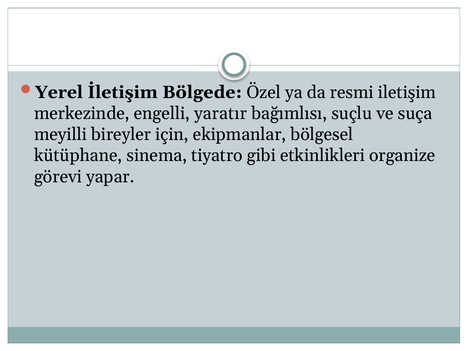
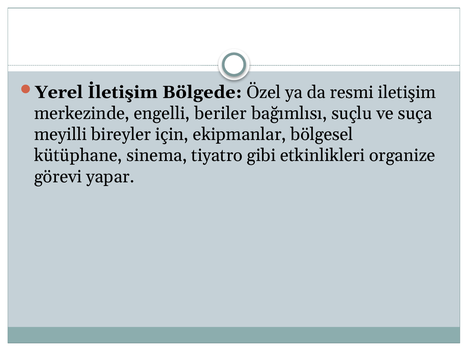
yaratır: yaratır -> beriler (221, 113)
